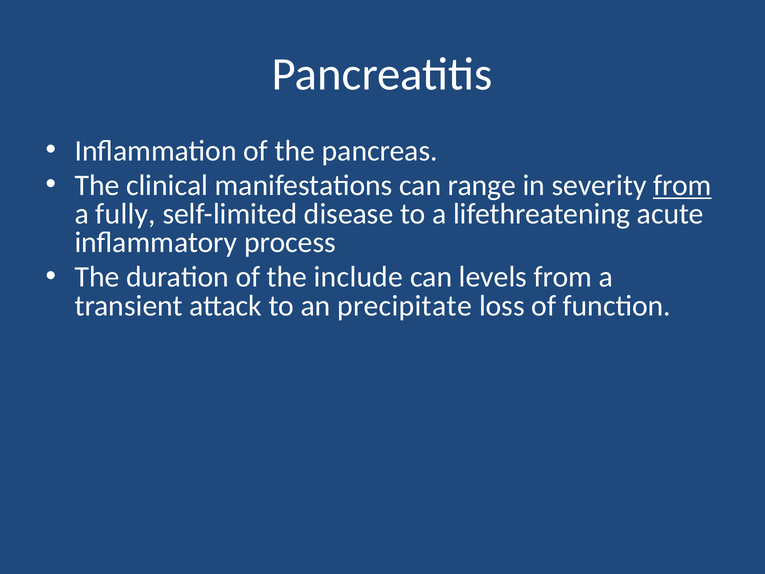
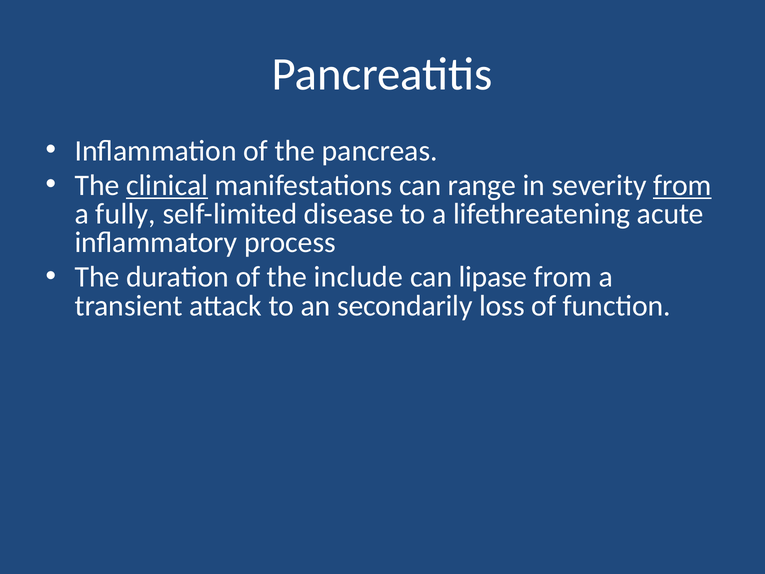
clinical underline: none -> present (167, 185)
levels: levels -> lipase (493, 277)
precipitate: precipitate -> secondarily (405, 306)
